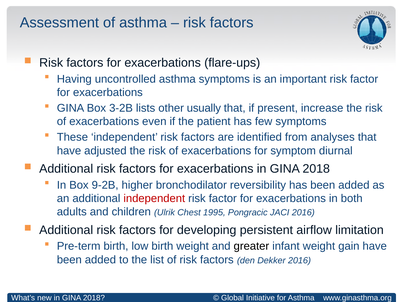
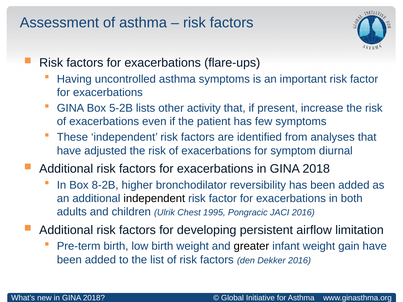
3-2B: 3-2B -> 5-2B (121, 108)
usually: usually -> activity (204, 108)
9-2B: 9-2B -> 8-2B (105, 185)
independent colour: red -> black (154, 199)
